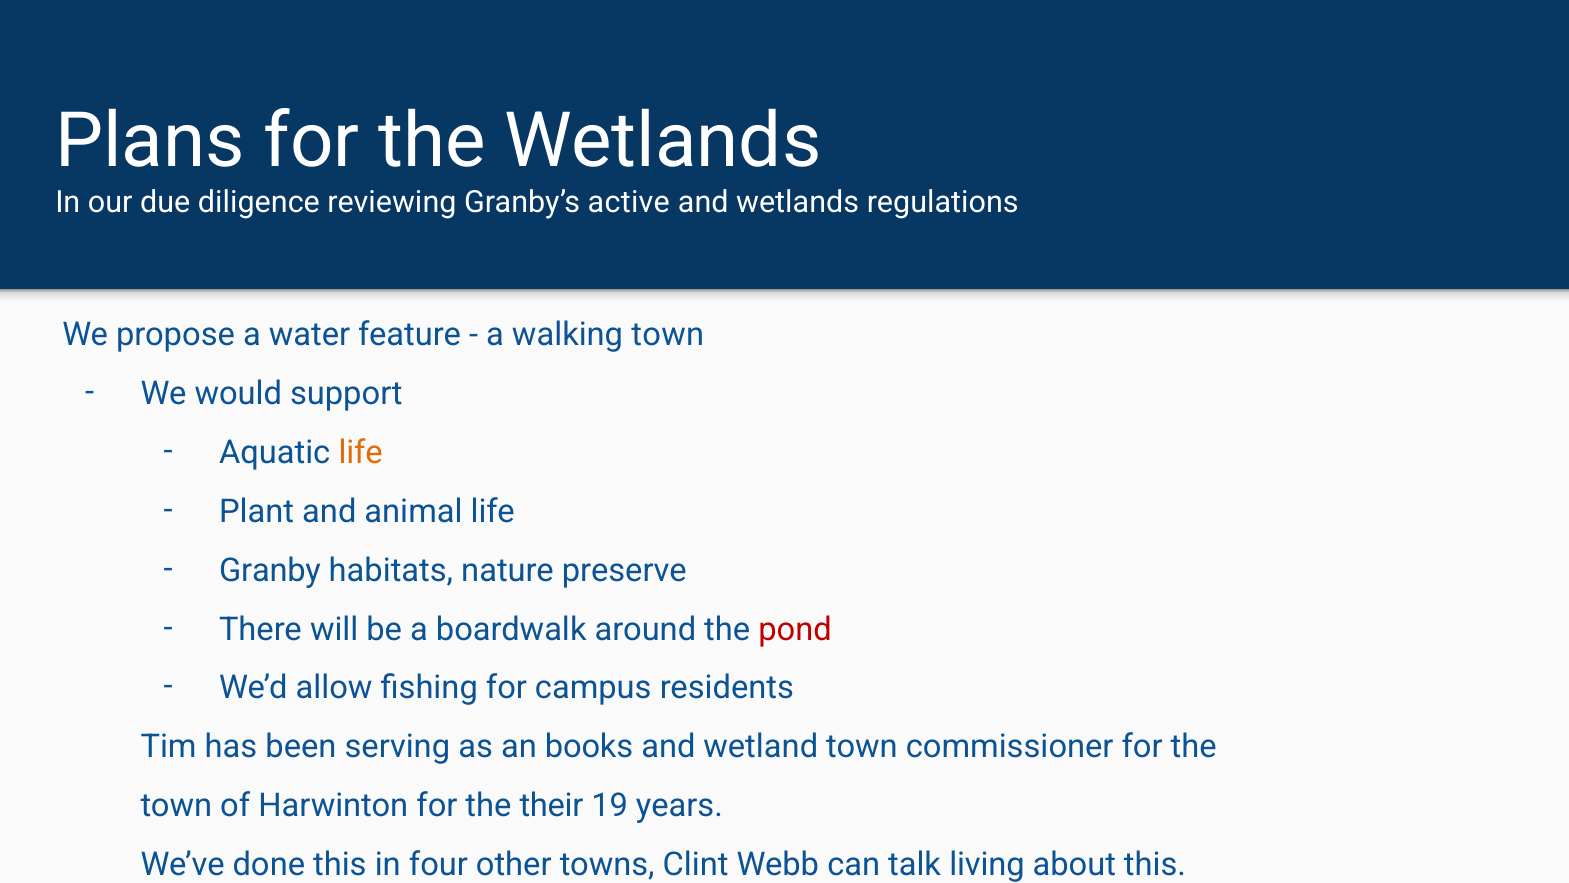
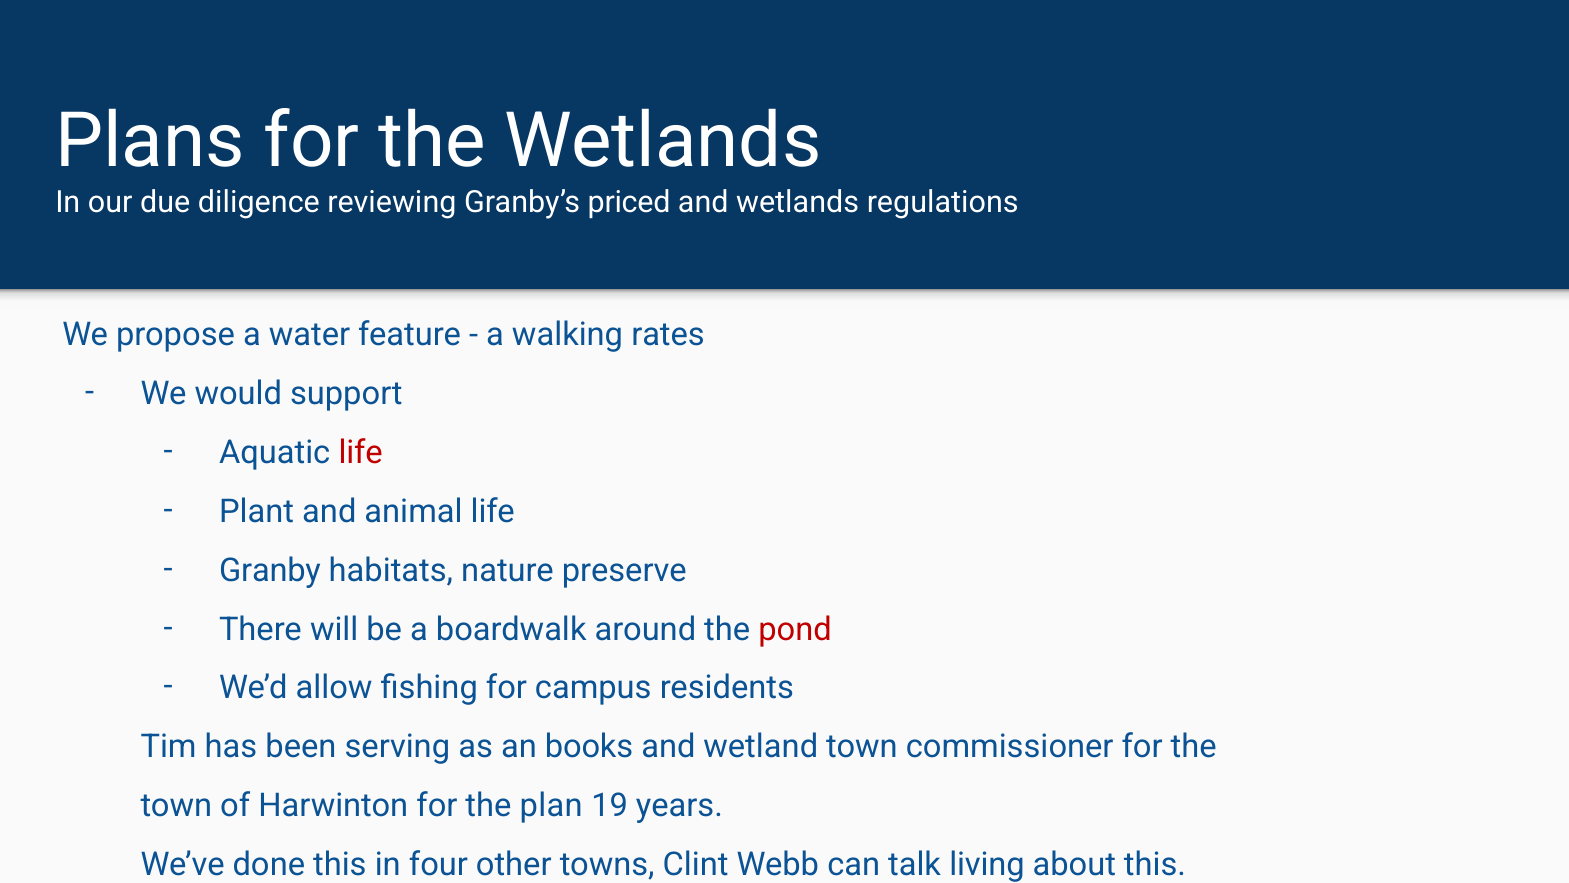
active: active -> priced (629, 202)
walking town: town -> rates (668, 335)
life colour: orange -> red (361, 453)
their: their -> plan (551, 805)
